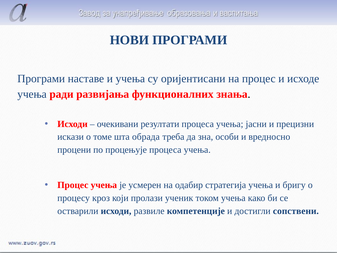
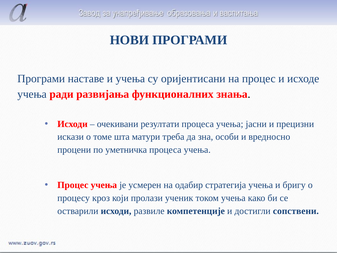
обрада: обрада -> матури (146, 137)
процењује: процењује -> уметничка (126, 150)
